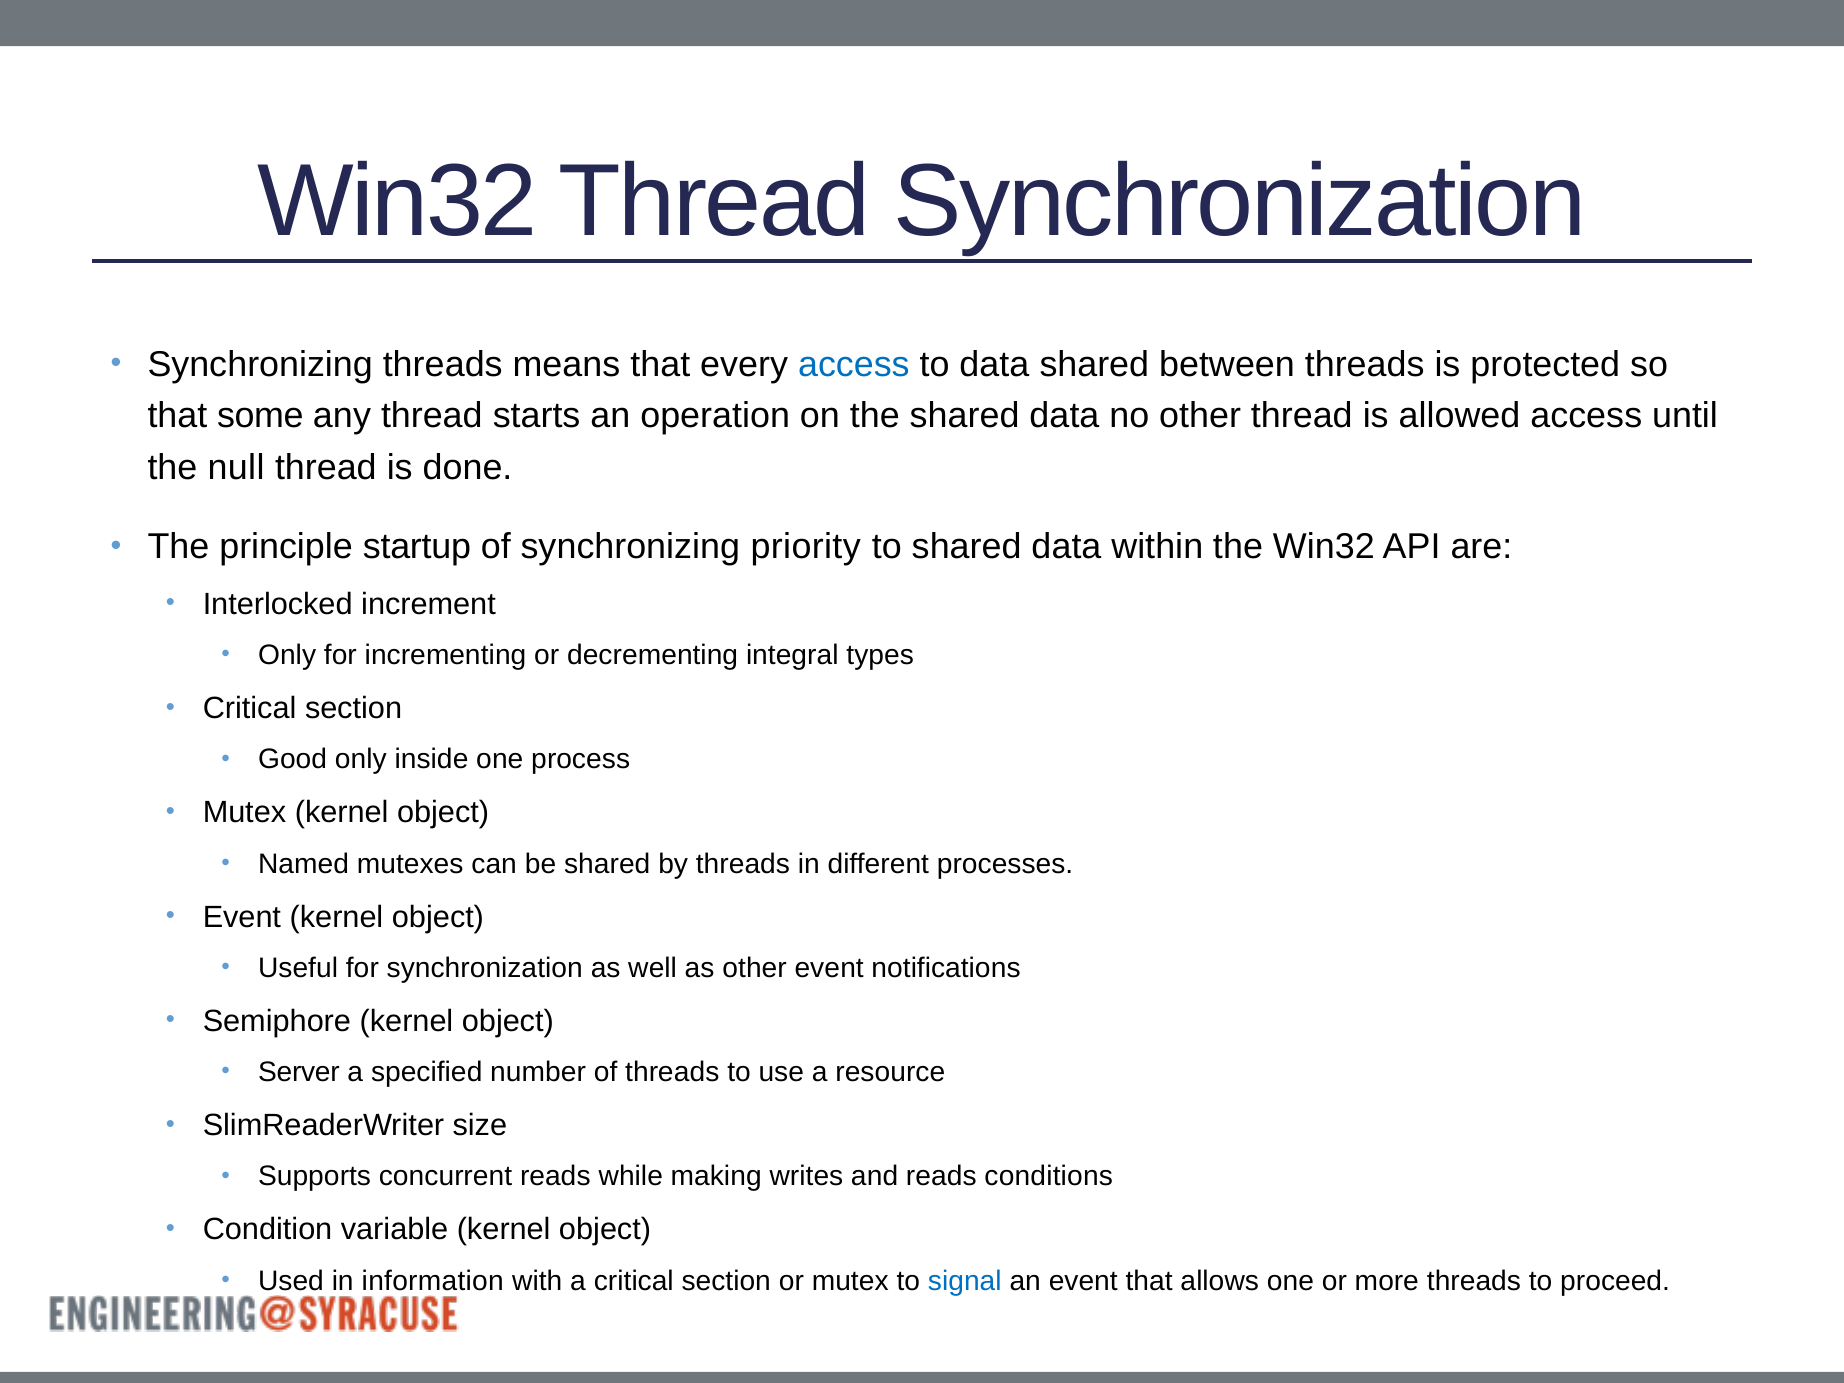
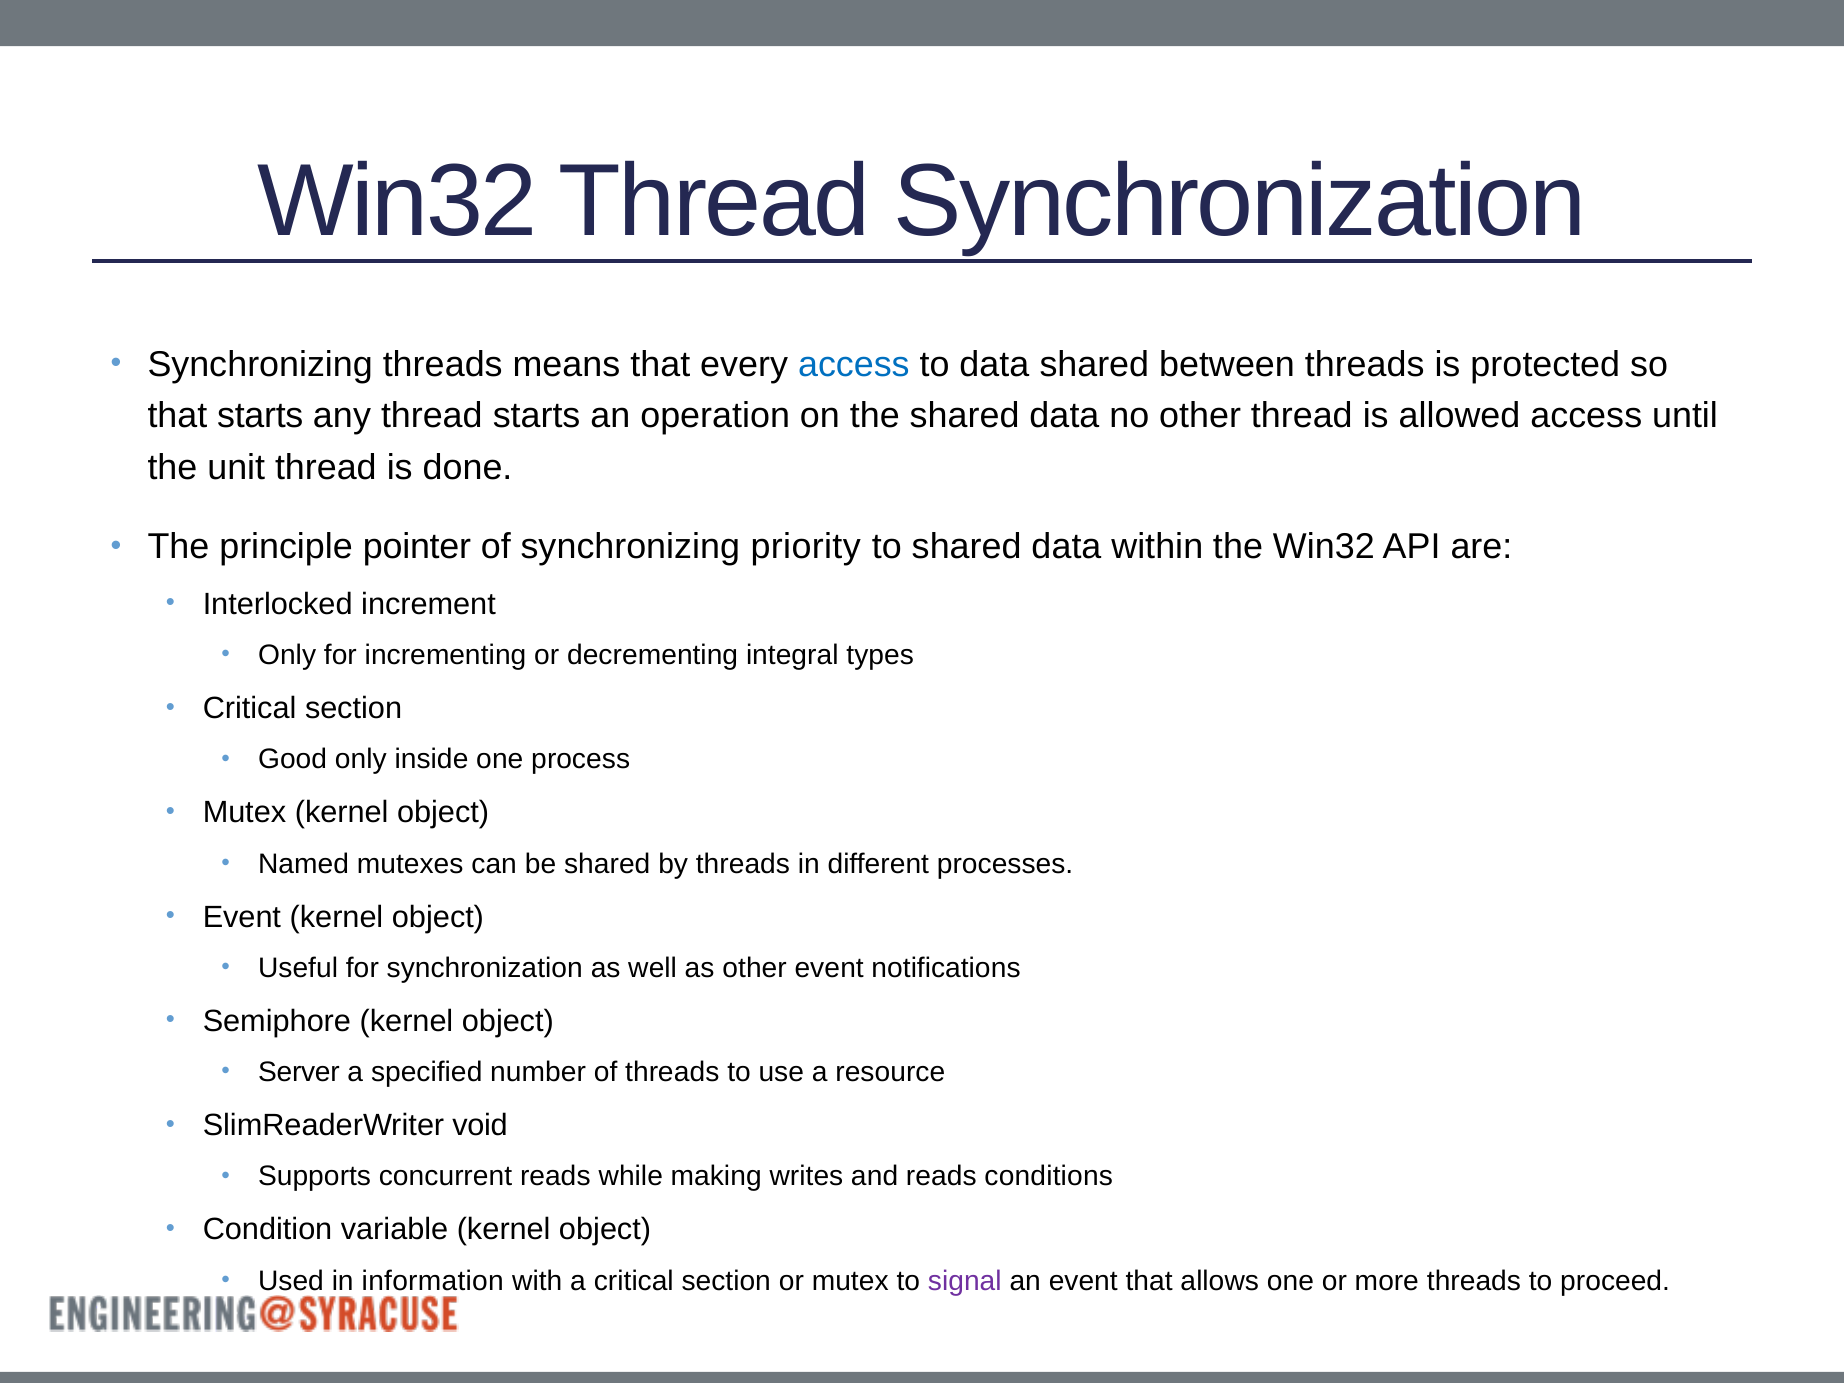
that some: some -> starts (260, 416)
null: null -> unit (236, 468)
startup: startup -> pointer (417, 547)
size: size -> void (480, 1125)
signal colour: blue -> purple (965, 1281)
